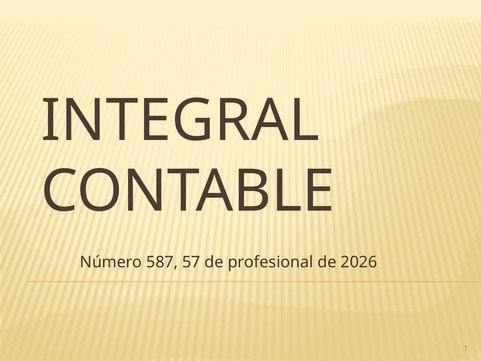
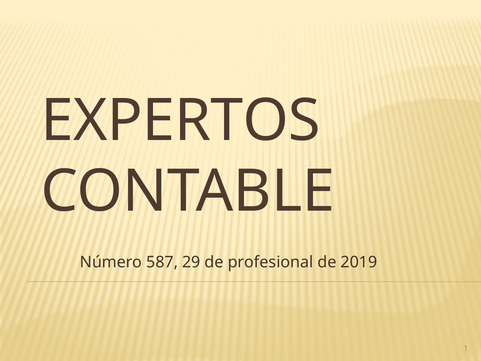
INTEGRAL: INTEGRAL -> EXPERTOS (181, 121)
57: 57 -> 29 (191, 262)
2026: 2026 -> 2019 (359, 262)
